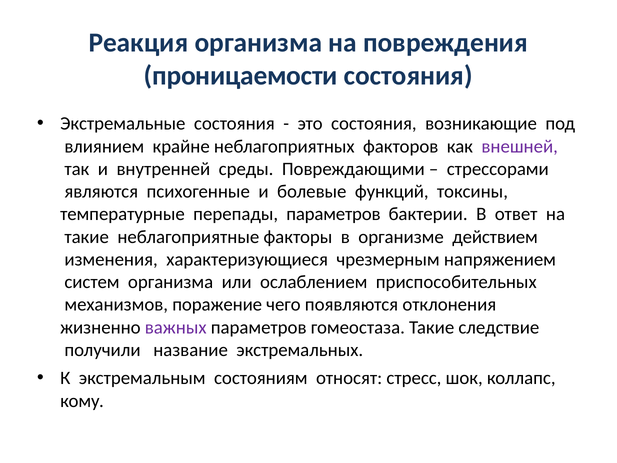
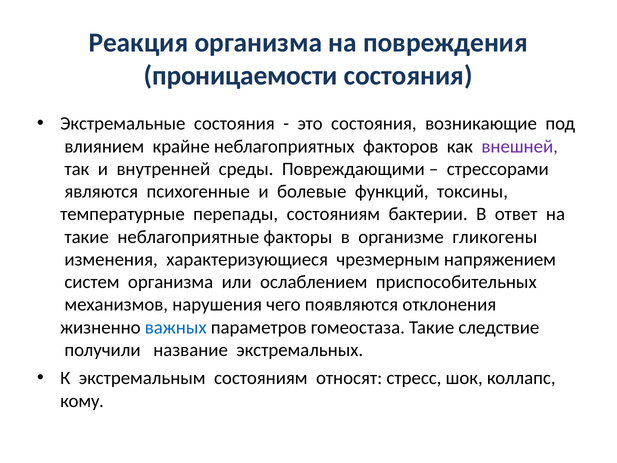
перепады параметров: параметров -> состояниям (333, 214)
действием: действием -> гликогены (495, 237)
поражение: поражение -> нарушения (217, 305)
важных colour: purple -> blue (176, 327)
